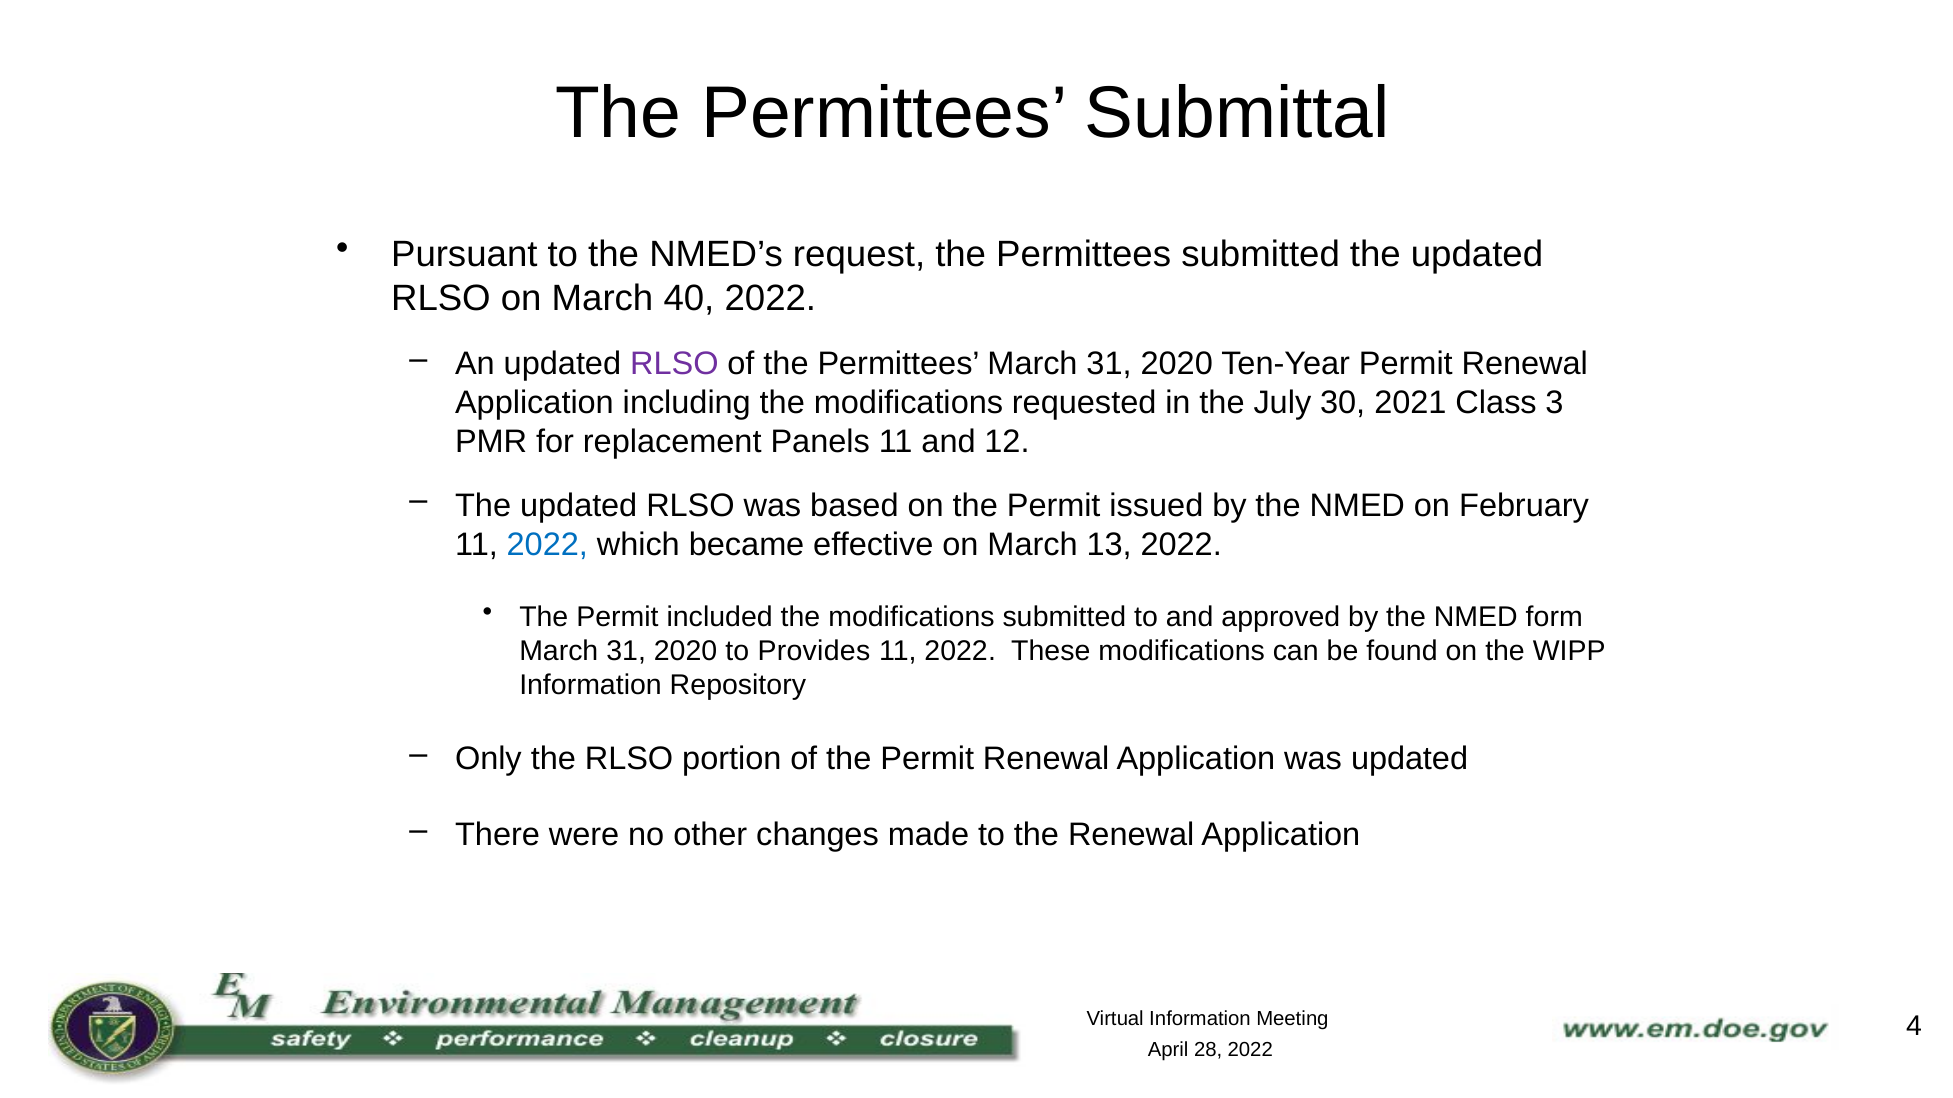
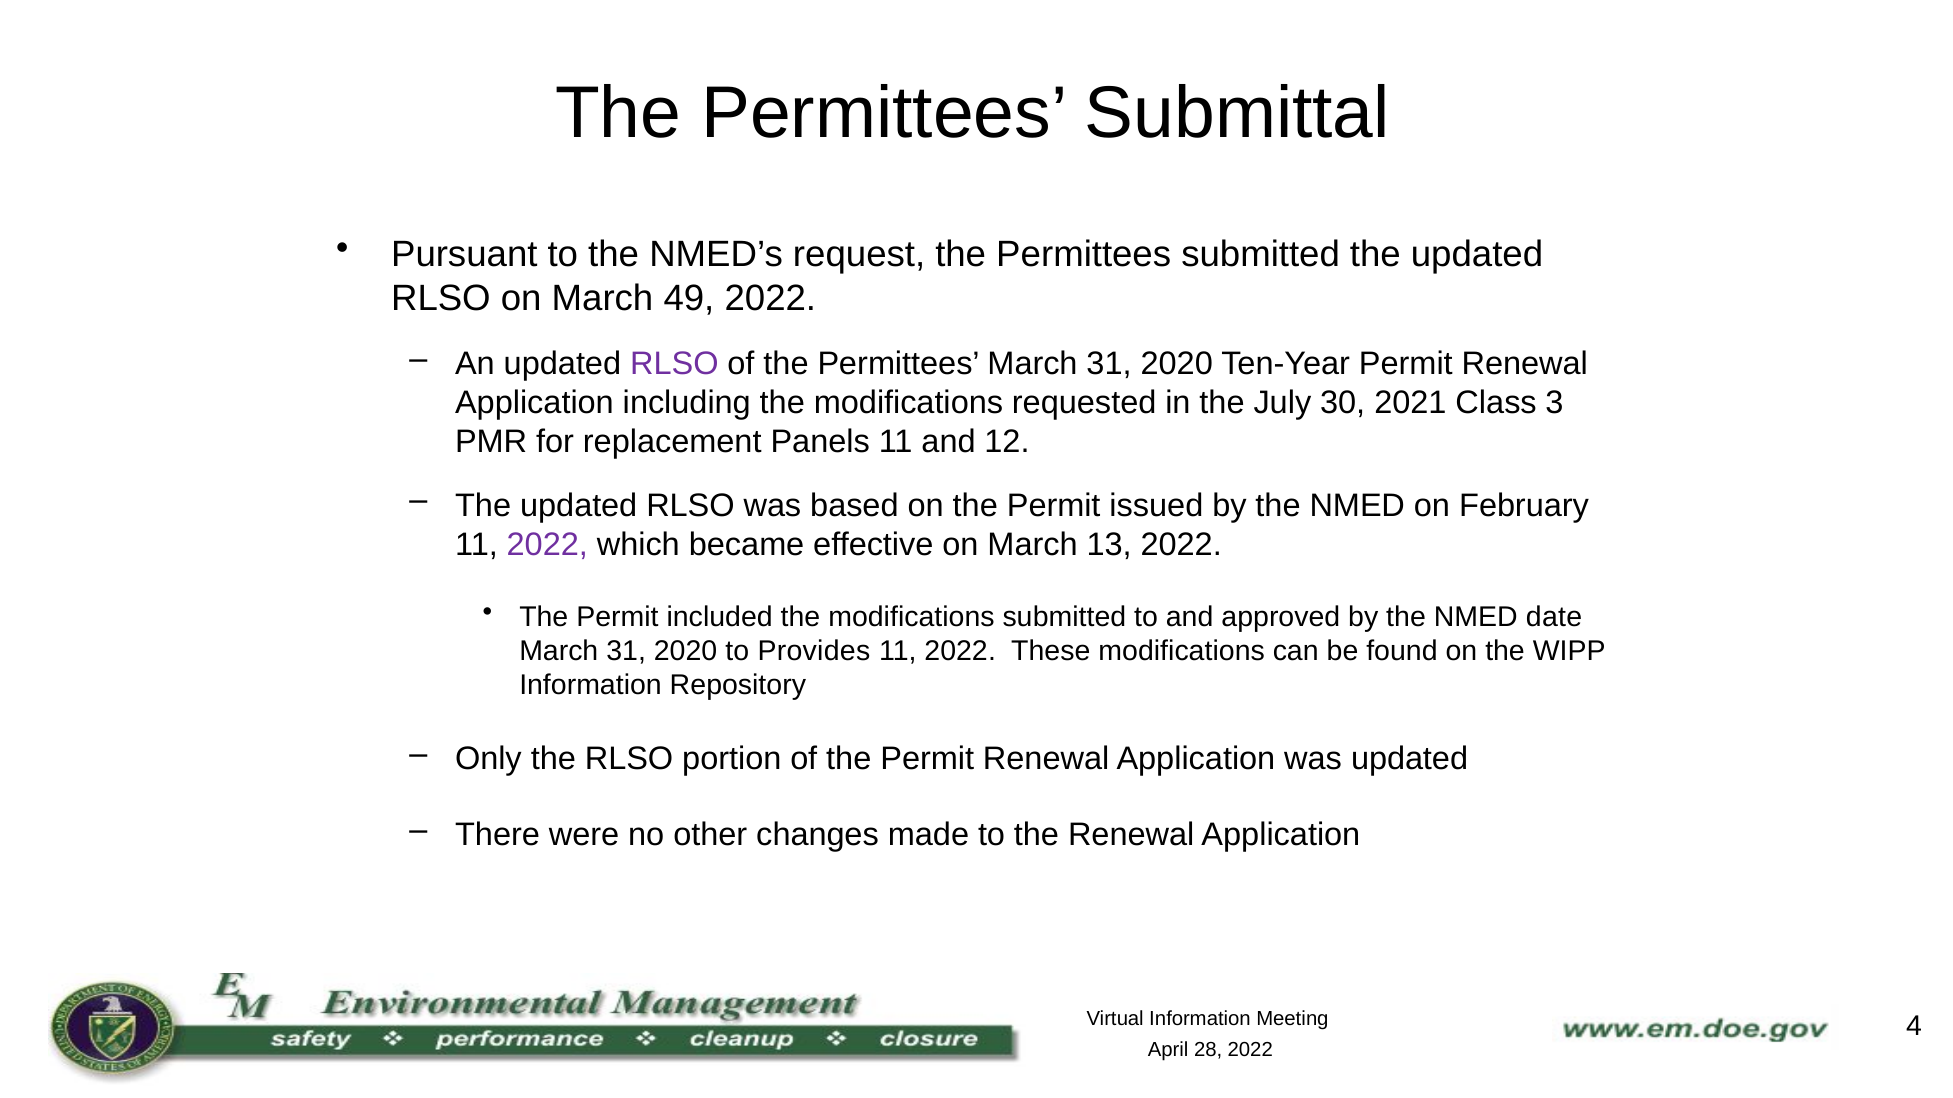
40: 40 -> 49 (689, 298)
2022 colour: blue -> purple (547, 545)
form: form -> date (1554, 618)
